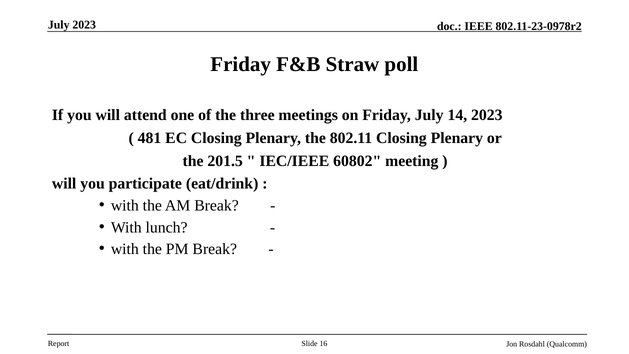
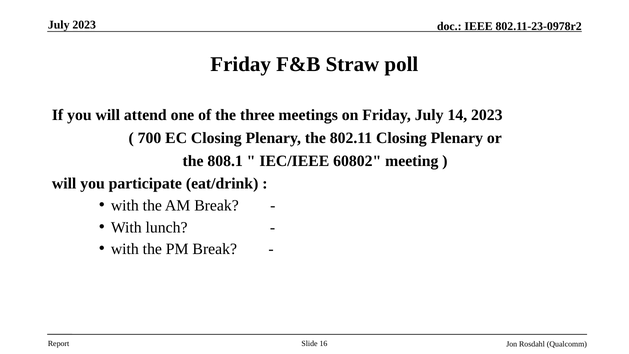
481: 481 -> 700 (150, 138)
201.5: 201.5 -> 808.1 (225, 161)
